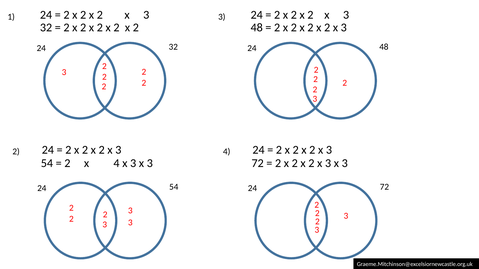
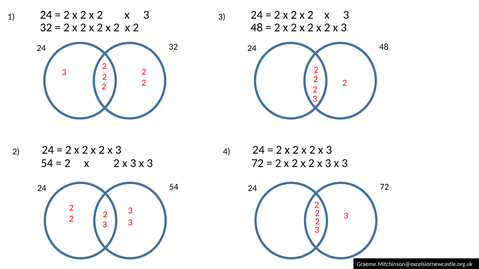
4: 4 -> 2 (117, 164)
